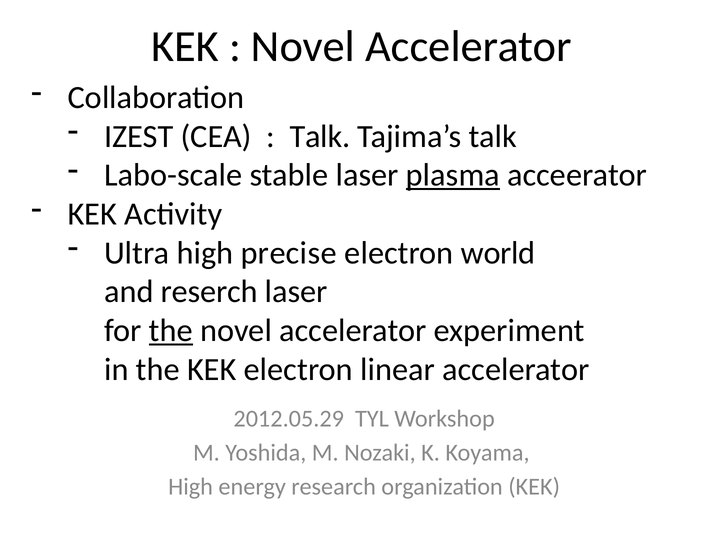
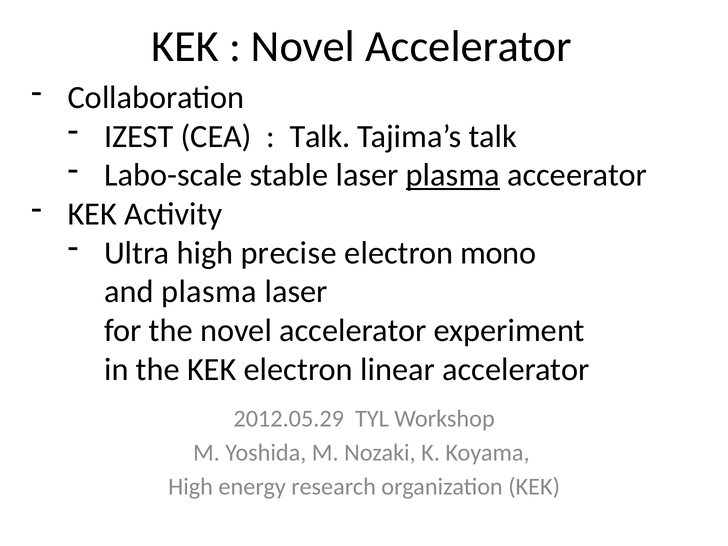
world: world -> mono (498, 253)
and reserch: reserch -> plasma (209, 292)
the underline: present -> none (171, 331)
